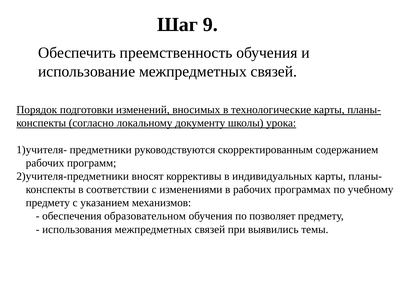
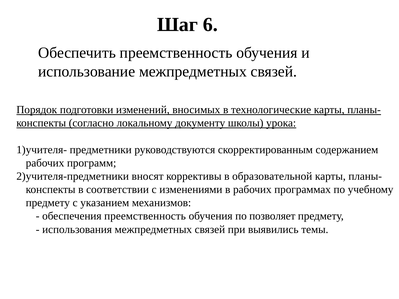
9: 9 -> 6 (210, 25)
индивидуальных: индивидуальных -> образовательной (272, 176)
обеспечения образовательном: образовательном -> преемственность (145, 216)
